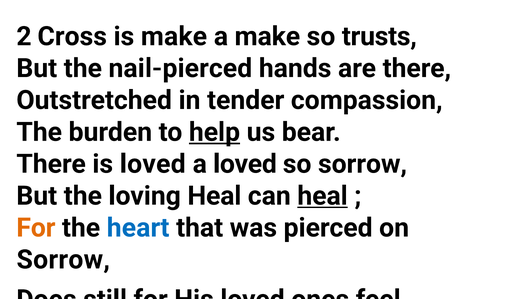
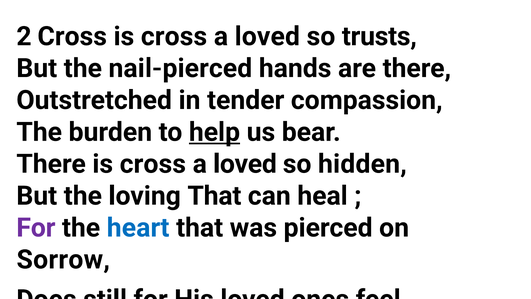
make: make -> cross (174, 36)
make: make -> loved (267, 36)
There is loved: loved -> cross (153, 164)
so sorrow: sorrow -> hidden (362, 164)
loving Heal: Heal -> That (214, 196)
heal underline: present -> none (323, 196)
For colour: orange -> purple (36, 228)
